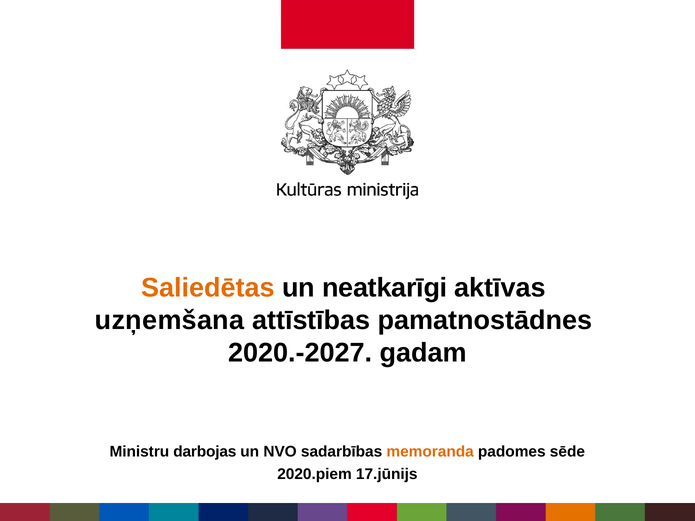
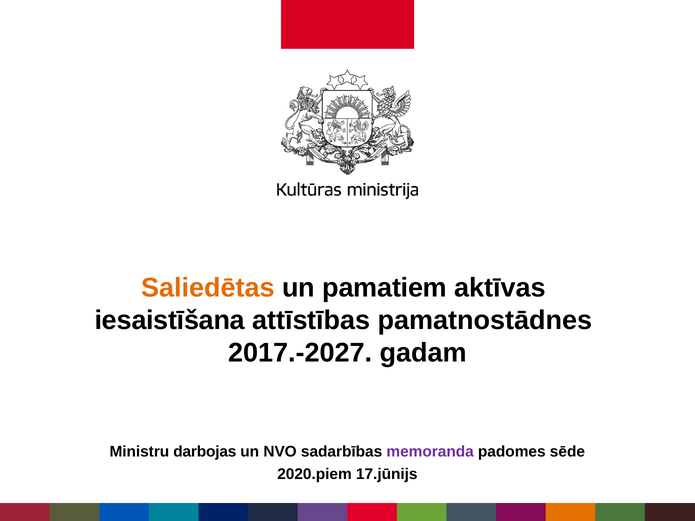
neatkarīgi: neatkarīgi -> pamatiem (385, 288)
uzņemšana: uzņemšana -> iesaistīšana (170, 321)
2020.-2027: 2020.-2027 -> 2017.-2027 (300, 353)
memoranda colour: orange -> purple (430, 452)
